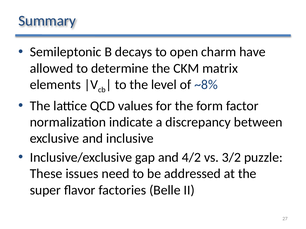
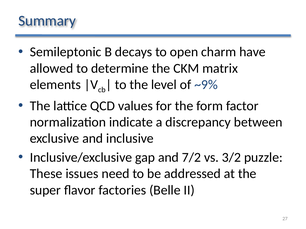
~8%: ~8% -> ~9% (206, 85)
4/2: 4/2 -> 7/2 (191, 158)
